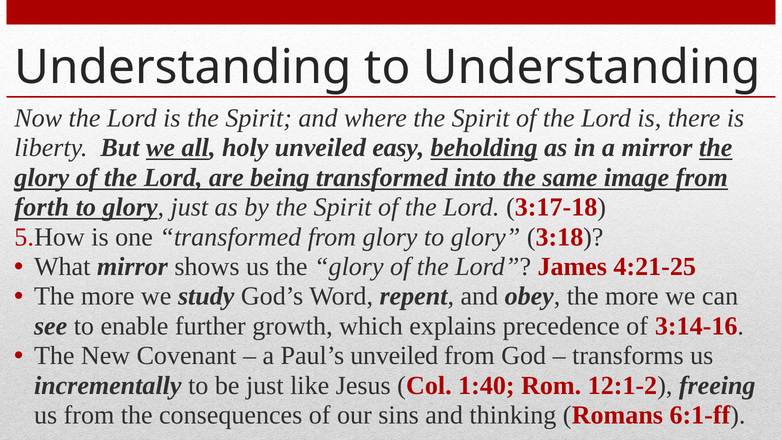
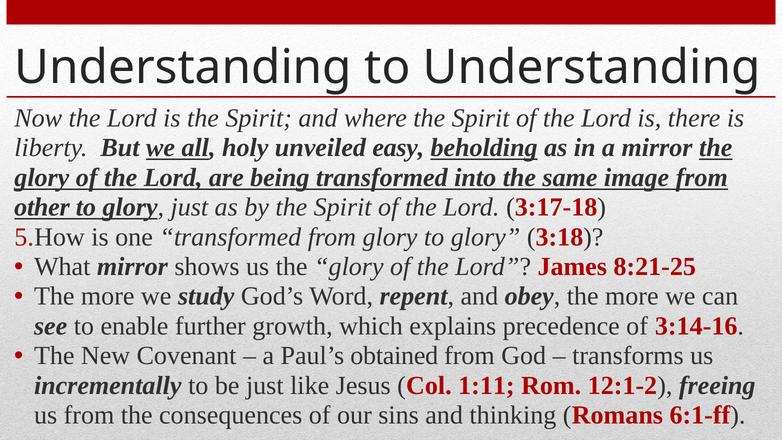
forth: forth -> other (42, 207)
4:21-25: 4:21-25 -> 8:21-25 (655, 267)
Paul’s unveiled: unveiled -> obtained (394, 356)
1:40: 1:40 -> 1:11 (486, 385)
